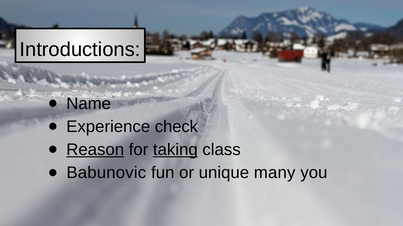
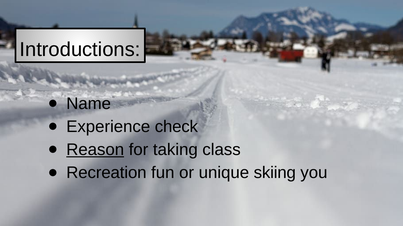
taking underline: present -> none (175, 150)
Babunovic: Babunovic -> Recreation (106, 173)
many: many -> skiing (275, 173)
